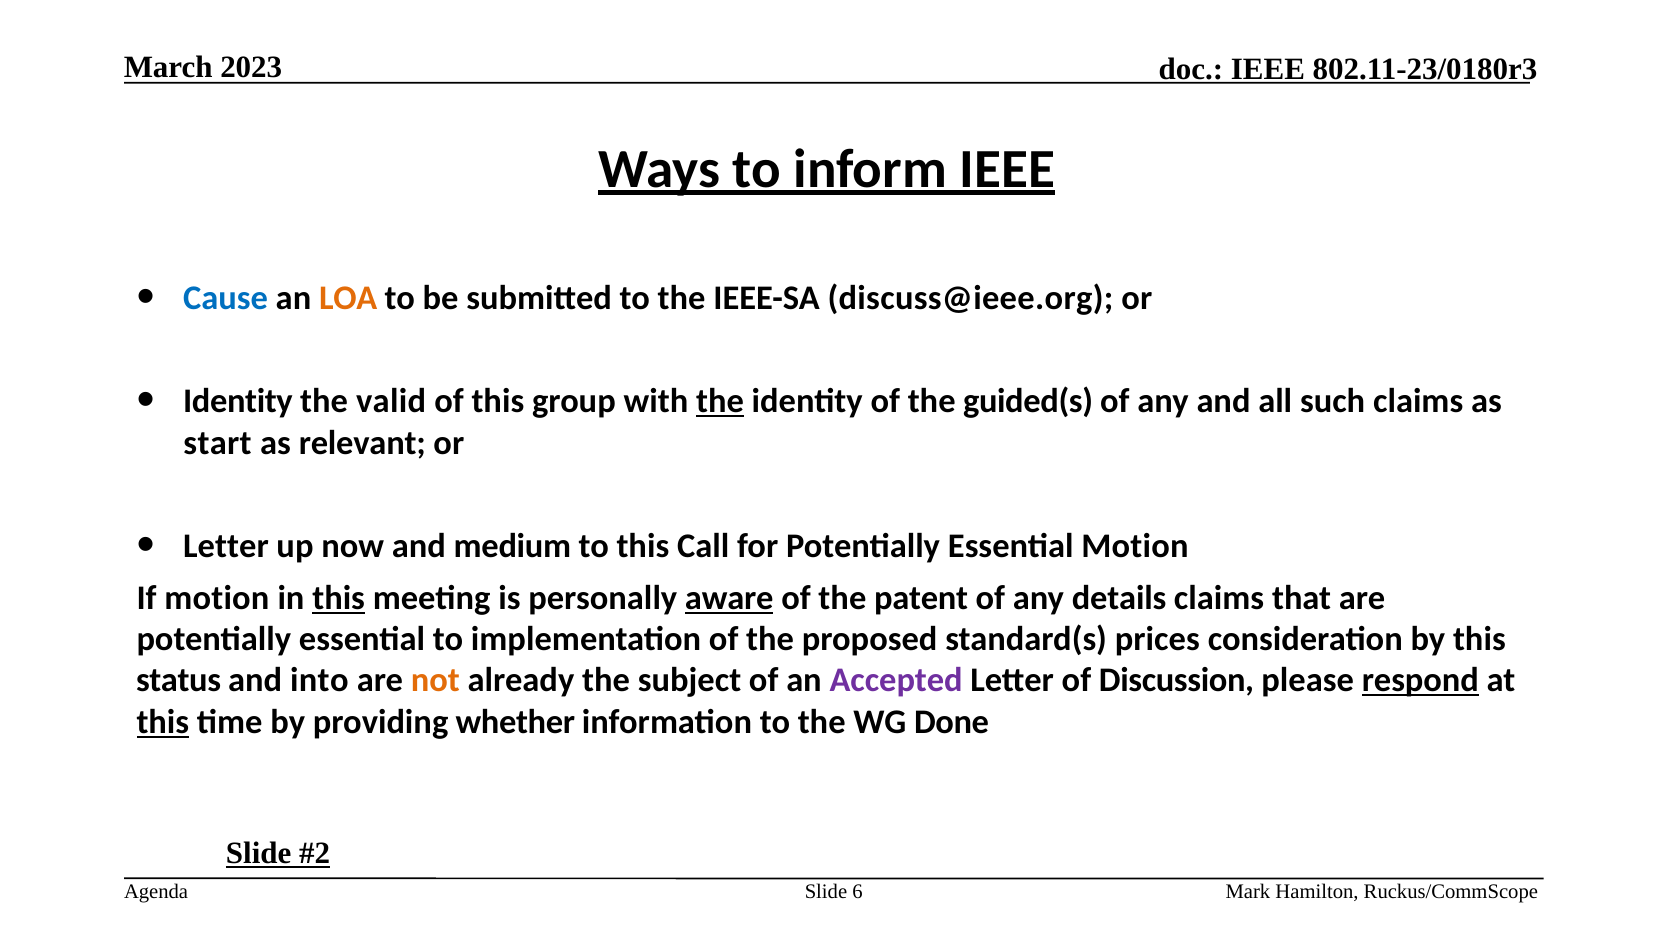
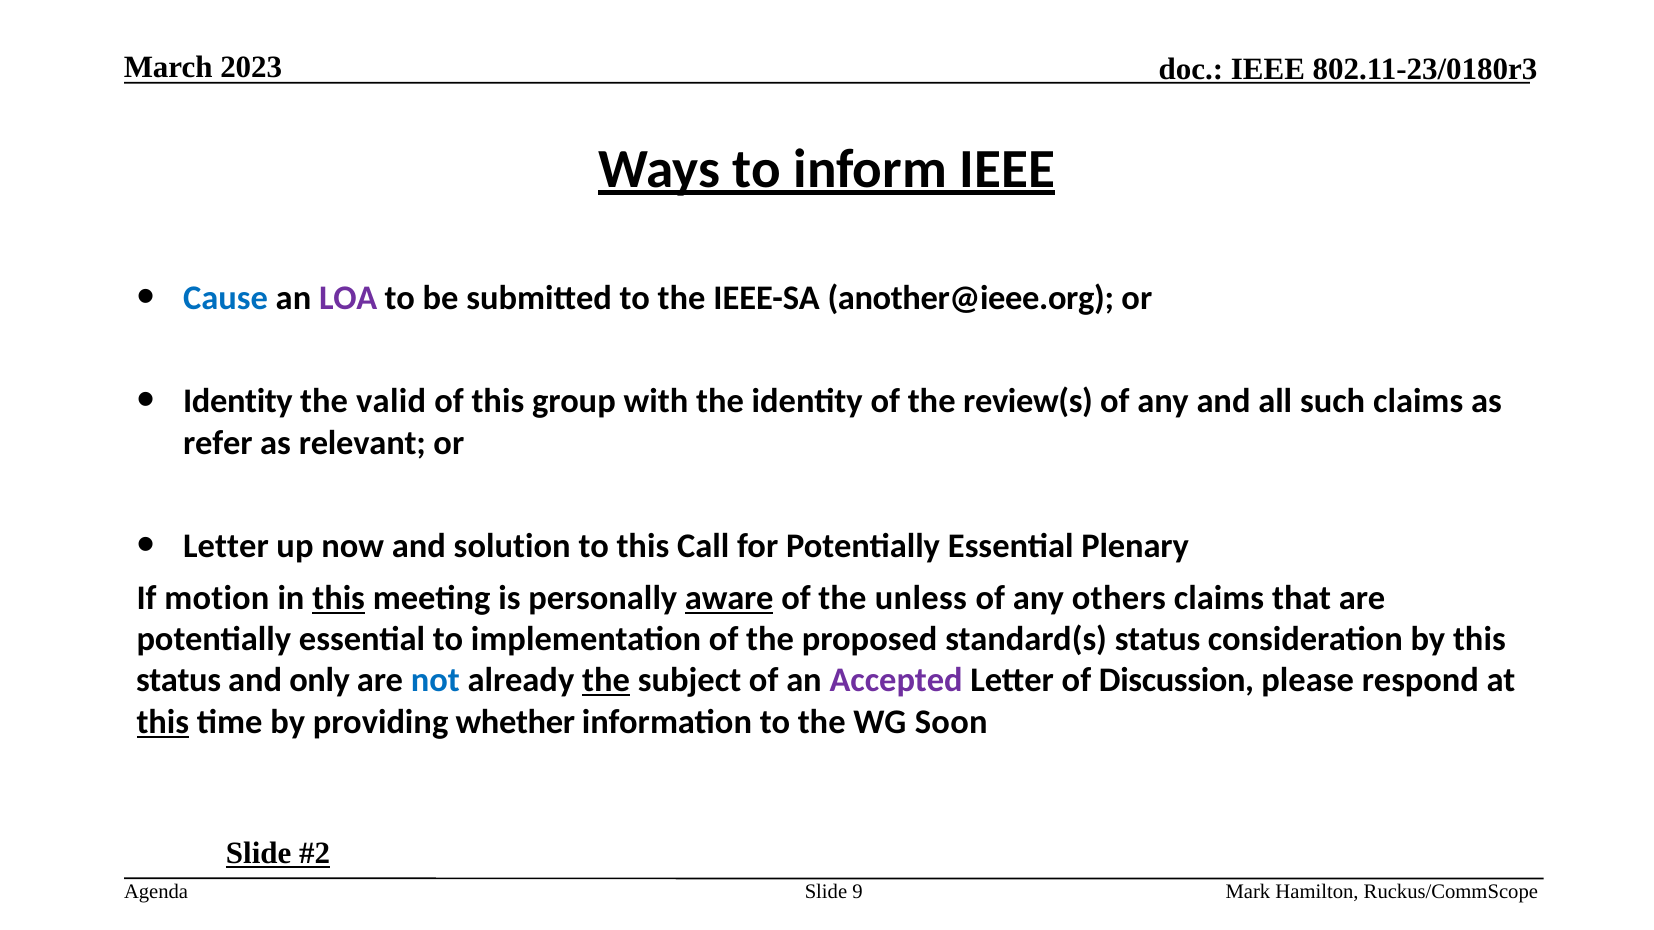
LOA colour: orange -> purple (348, 298)
discuss@ieee.org: discuss@ieee.org -> another@ieee.org (971, 298)
the underline: present -> none (720, 402)
guided(s: guided(s -> review(s (1028, 402)
start: start -> refer (218, 443)
medium: medium -> solution (512, 546)
Essential Motion: Motion -> Plenary (1135, 546)
patent: patent -> unless (921, 598)
details: details -> others (1119, 598)
standard(s prices: prices -> status (1158, 639)
into: into -> only (320, 681)
not colour: orange -> blue (435, 681)
the underline: none -> present (606, 681)
respond underline: present -> none (1420, 681)
Done: Done -> Soon (951, 722)
6: 6 -> 9 (858, 892)
